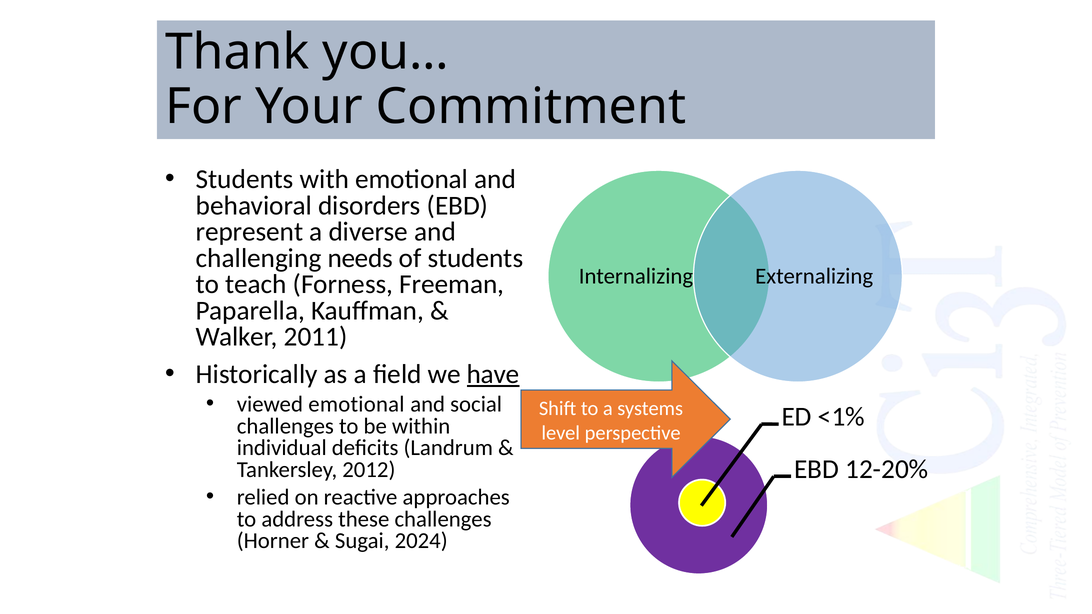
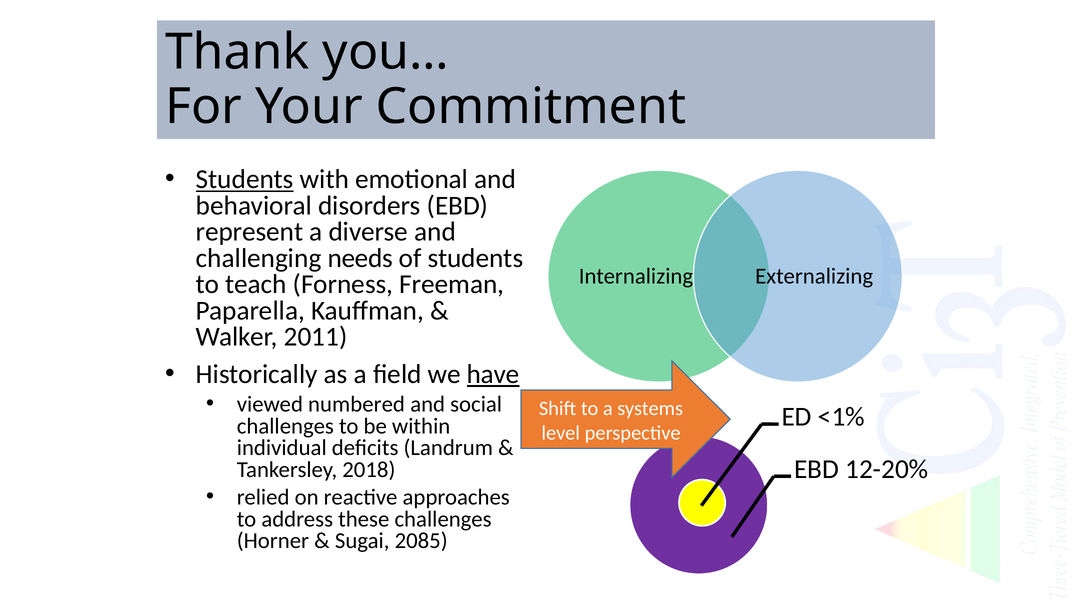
Students underline: none -> present (245, 180)
viewed emotional: emotional -> numbered (357, 404)
2012: 2012 -> 2018 (369, 470)
2024: 2024 -> 2085 (421, 541)
